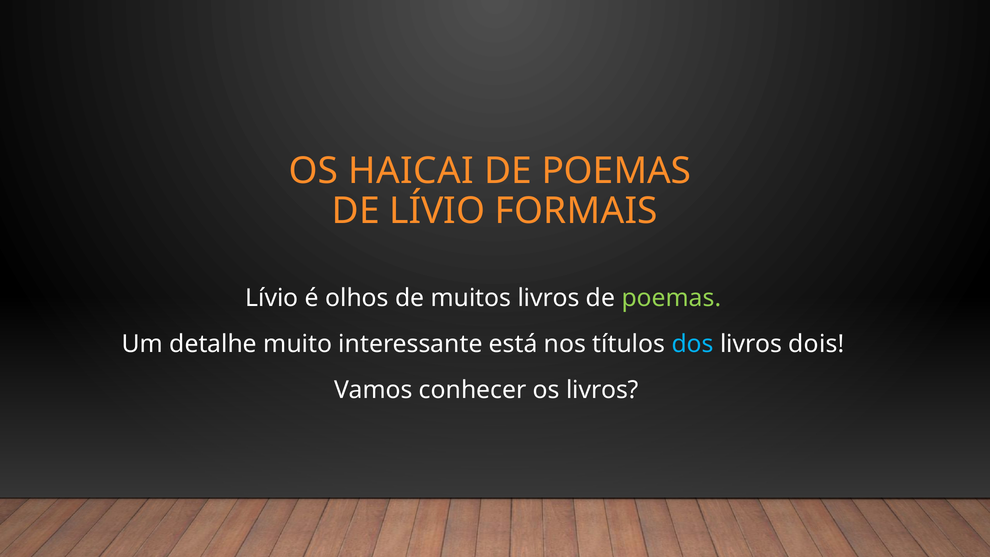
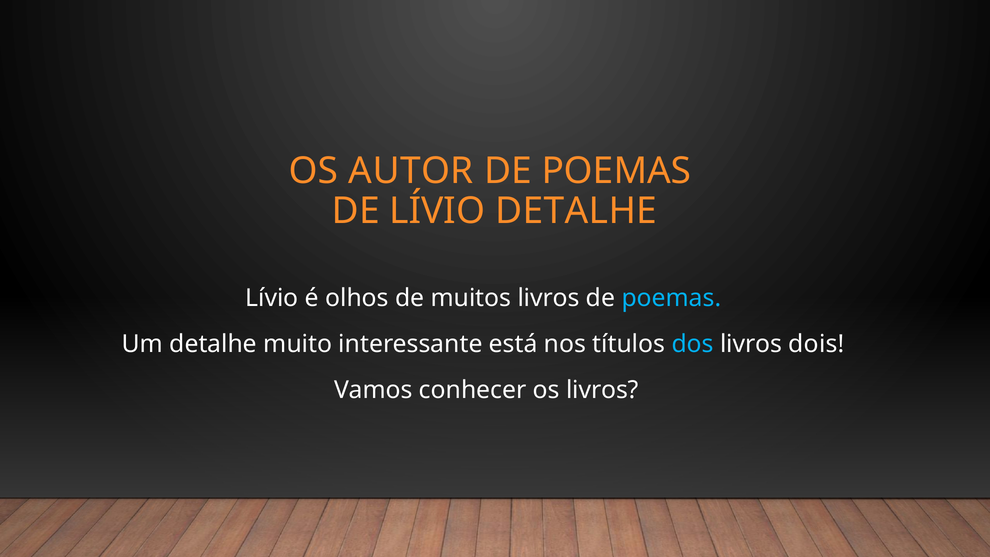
HAICAI: HAICAI -> AUTOR (411, 171)
LÍVIO FORMAIS: FORMAIS -> DETALHE (576, 211)
poemas colour: light green -> light blue (671, 298)
